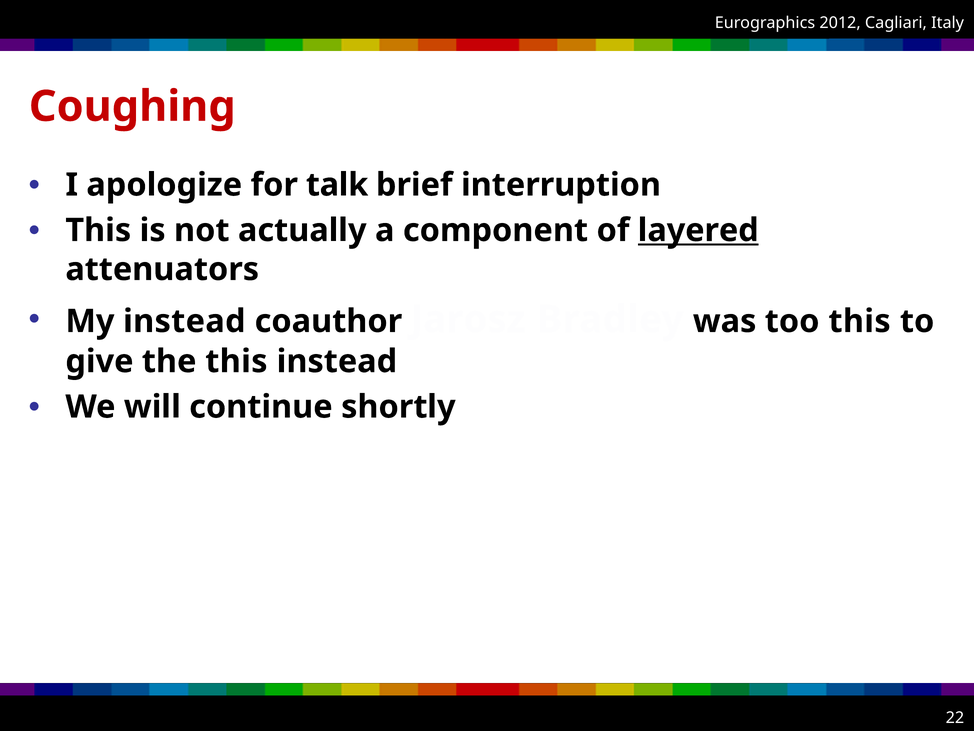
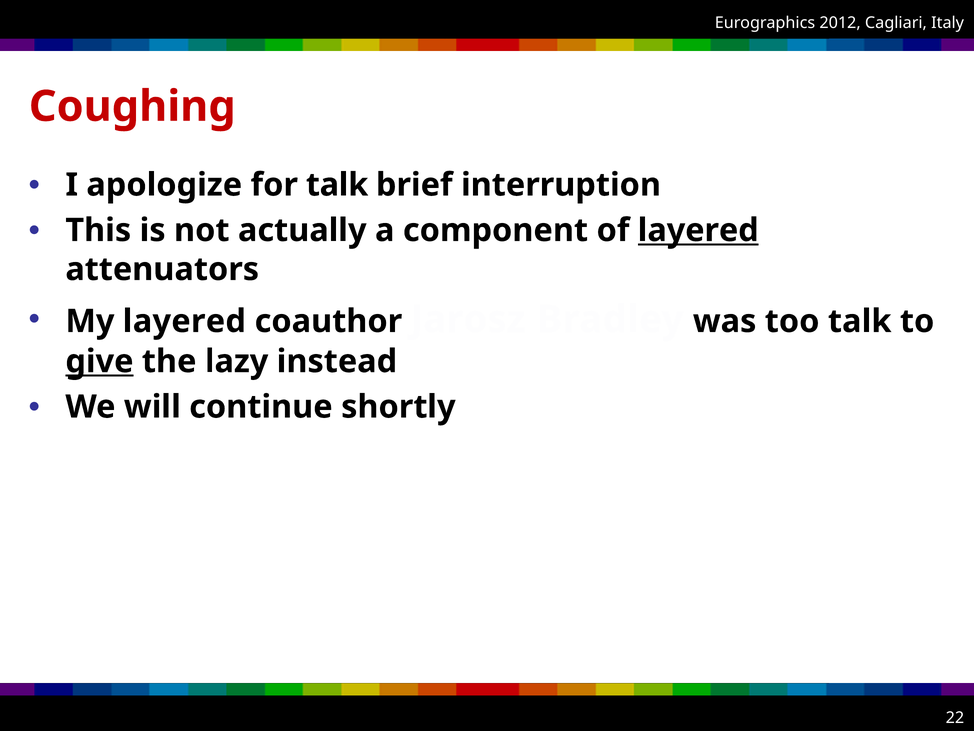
My instead: instead -> layered (184, 321)
too this: this -> talk (860, 321)
give underline: none -> present (99, 361)
the this: this -> lazy (237, 361)
